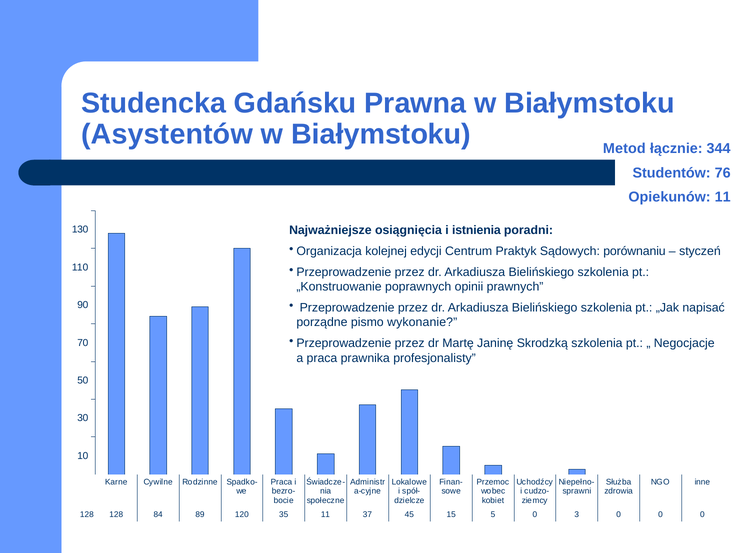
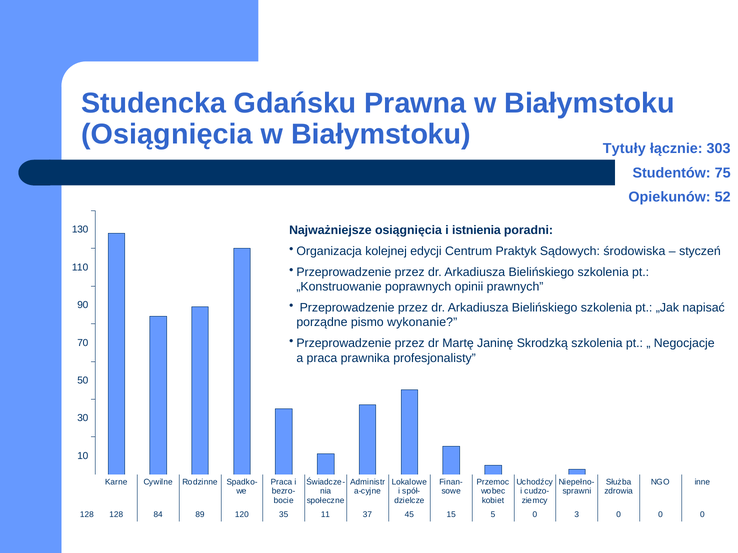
Asystentów: Asystentów -> Osiągnięcia (167, 134)
Metod: Metod -> Tytuły (624, 149)
344: 344 -> 303 (719, 149)
76: 76 -> 75 (723, 173)
Opiekunów 11: 11 -> 52 (723, 197)
porównaniu: porównaniu -> środowiska (634, 251)
